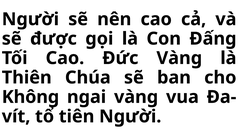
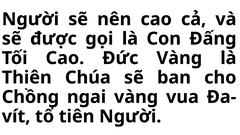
Không: Không -> Chồng (30, 97)
